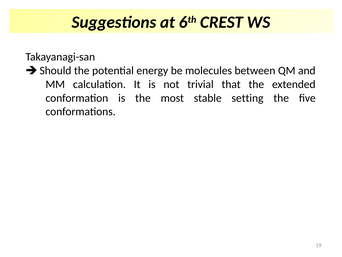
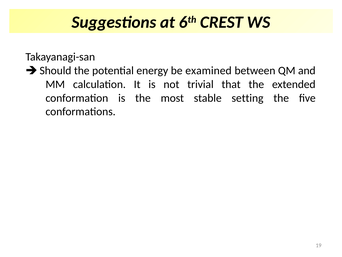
molecules: molecules -> examined (208, 70)
